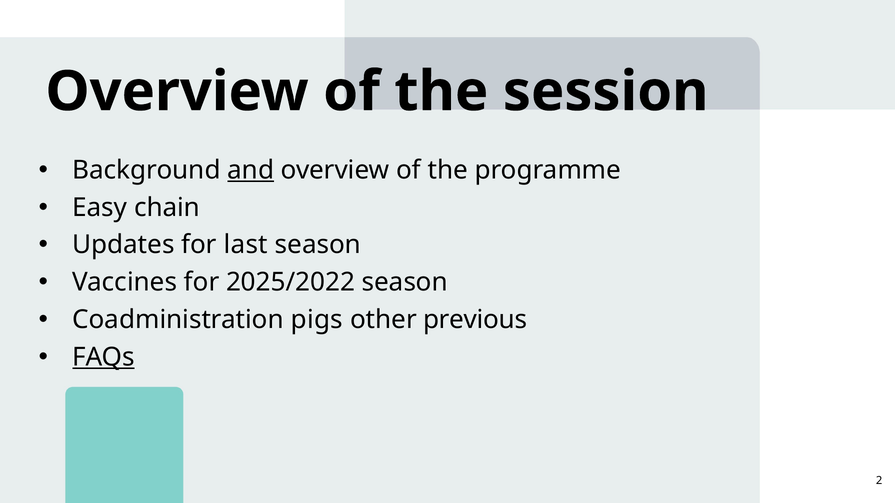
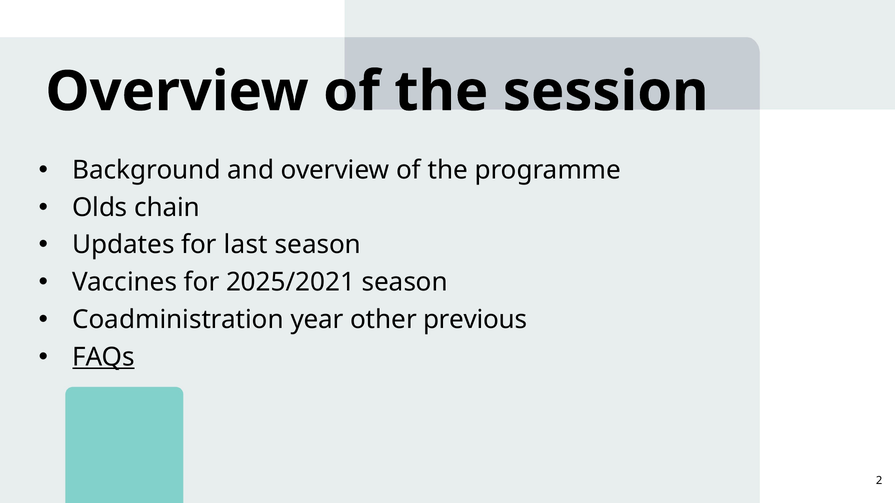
and underline: present -> none (251, 170)
Easy: Easy -> Olds (100, 208)
2025/2022: 2025/2022 -> 2025/2021 (291, 283)
pigs: pigs -> year (317, 320)
